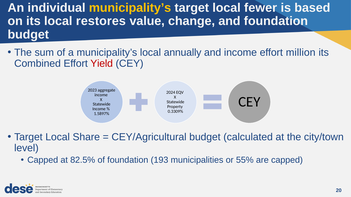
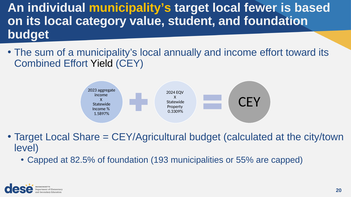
restores: restores -> category (101, 21)
change: change -> student (192, 21)
million: million -> toward (301, 53)
Yield colour: red -> black (102, 64)
